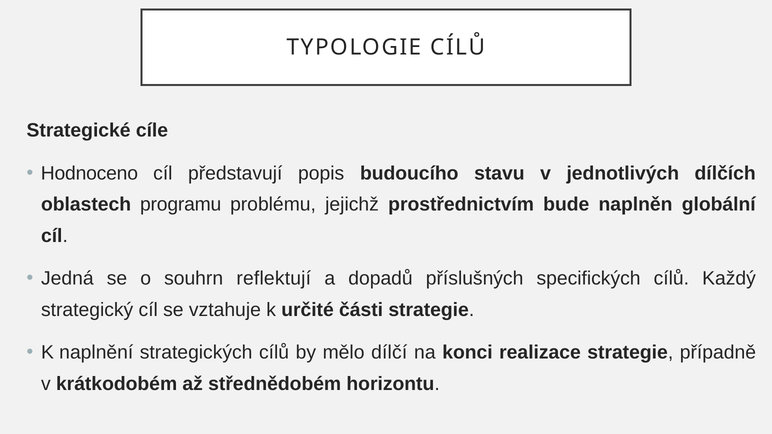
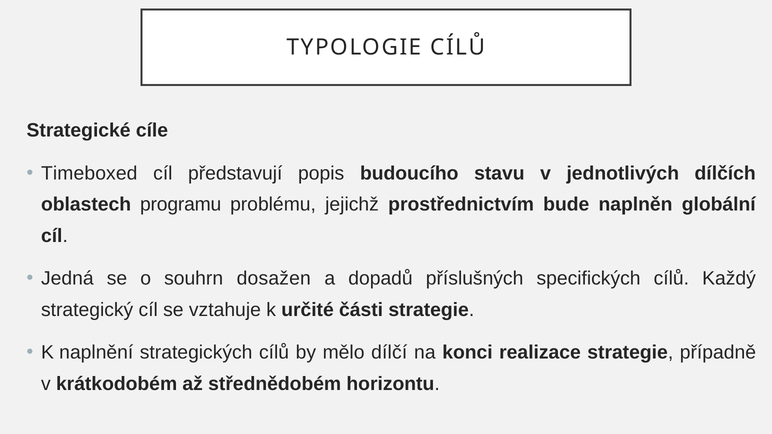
Hodnoceno: Hodnoceno -> Timeboxed (89, 173)
reflektují: reflektují -> dosažen (274, 279)
